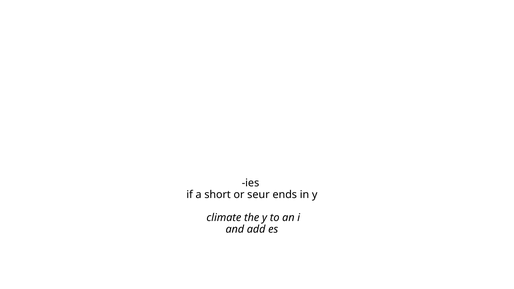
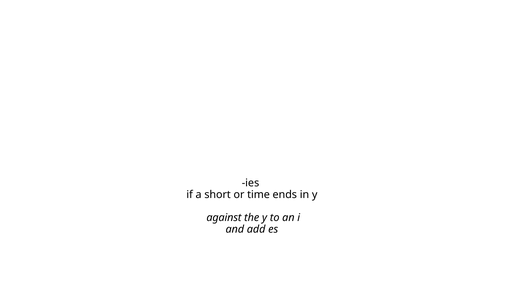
seur: seur -> time (259, 195)
climate: climate -> against (224, 218)
